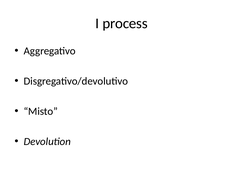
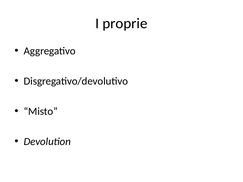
process: process -> proprie (125, 24)
